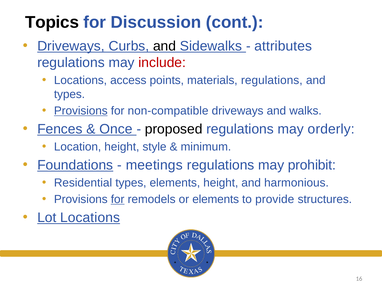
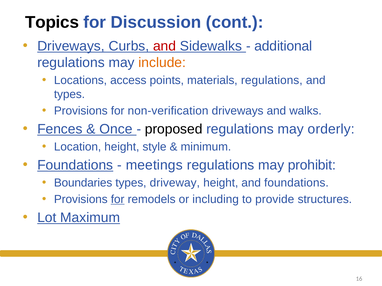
and colour: black -> red (165, 46)
attributes: attributes -> additional (283, 46)
include colour: red -> orange (162, 63)
Provisions underline: present -> none (81, 111)
non-compatible: non-compatible -> non-verification (168, 111)
Residential: Residential -> Boundaries (83, 183)
types elements: elements -> driveway (175, 183)
and harmonious: harmonious -> foundations (296, 183)
or elements: elements -> including (216, 200)
Lot Locations: Locations -> Maximum (90, 218)
